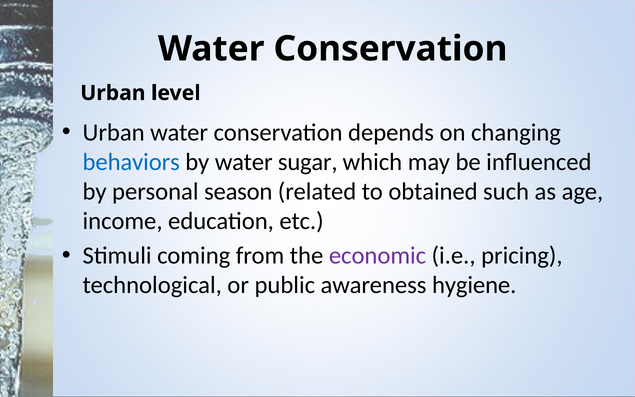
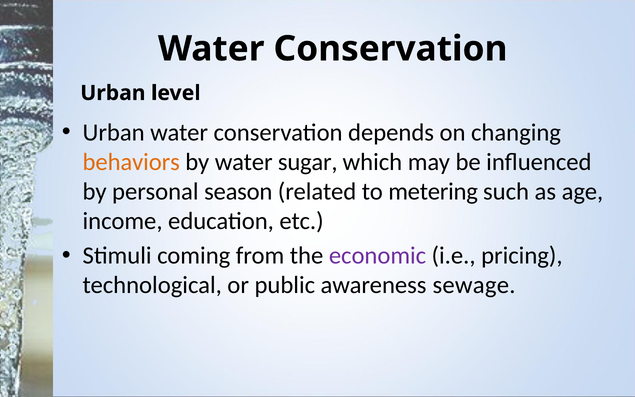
behaviors colour: blue -> orange (131, 162)
obtained: obtained -> metering (433, 192)
hygiene: hygiene -> sewage (474, 285)
